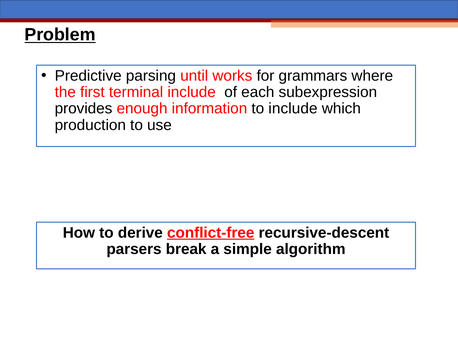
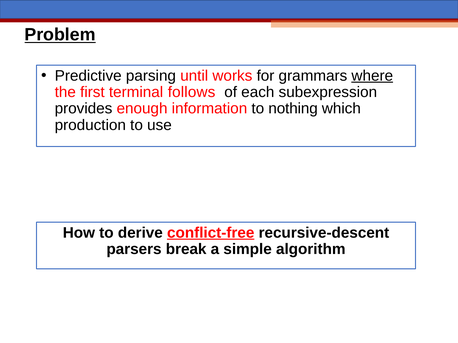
where underline: none -> present (372, 76)
terminal include: include -> follows (192, 92)
to include: include -> nothing (293, 109)
